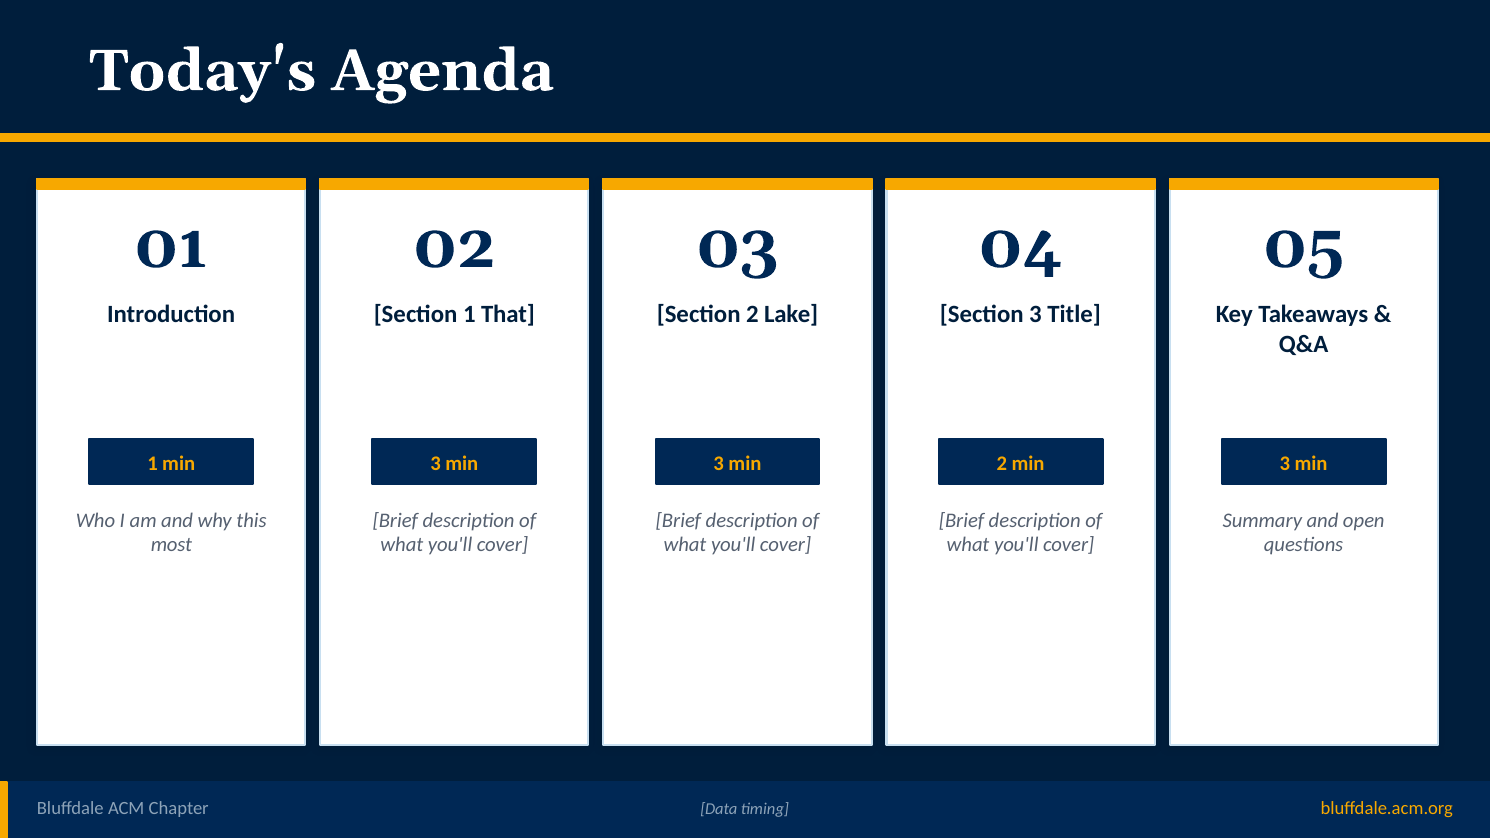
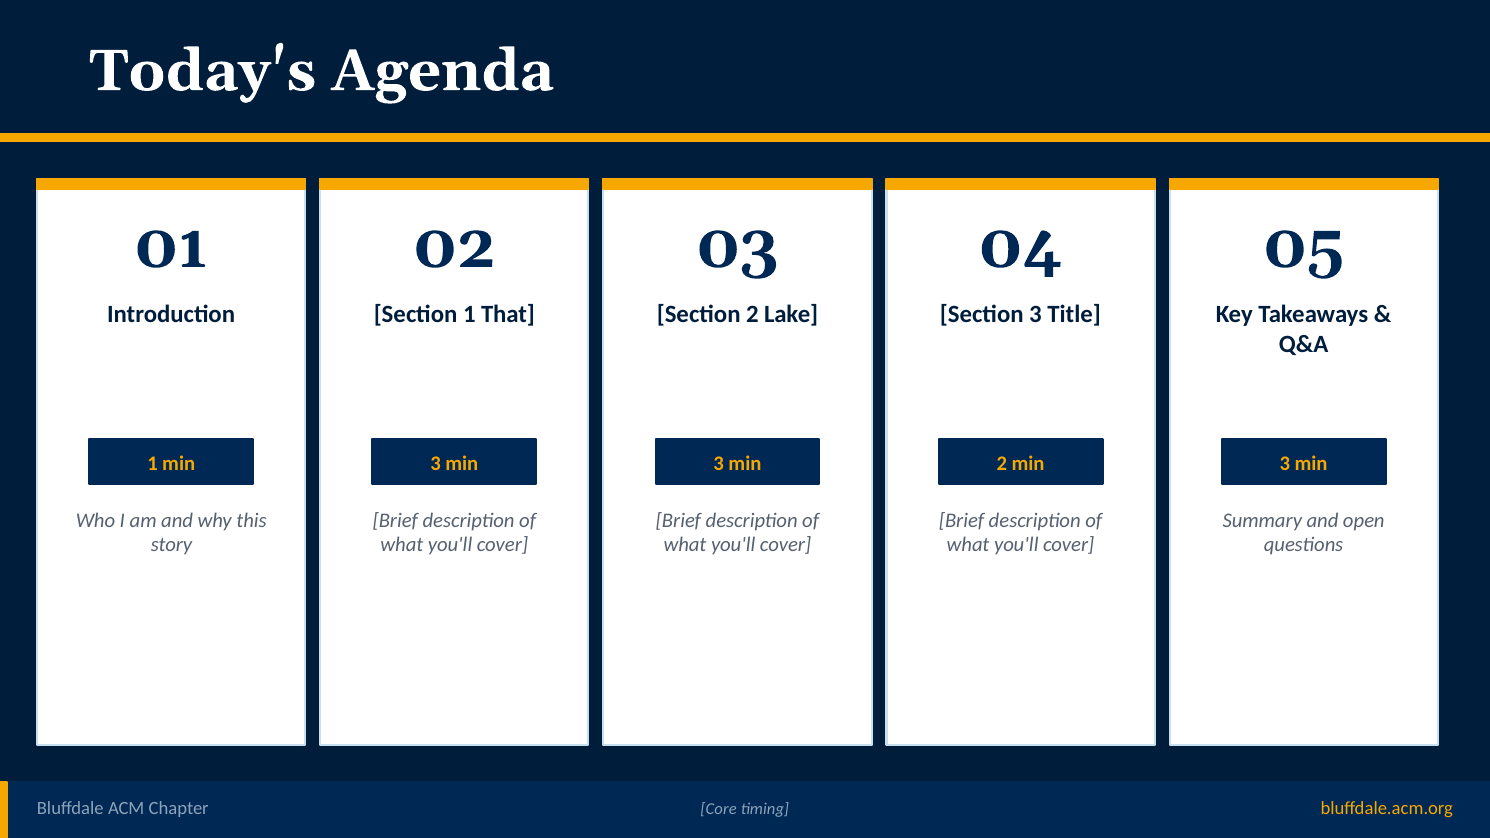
most: most -> story (171, 545)
Data: Data -> Core (719, 809)
